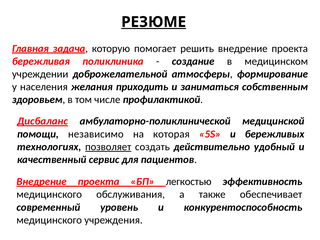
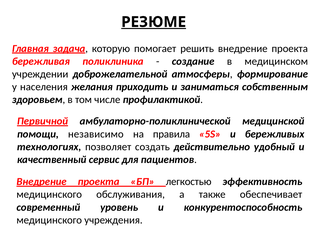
Дисбаланс: Дисбаланс -> Первичной (43, 121)
которая: которая -> правила (171, 134)
позволяет underline: present -> none (108, 147)
